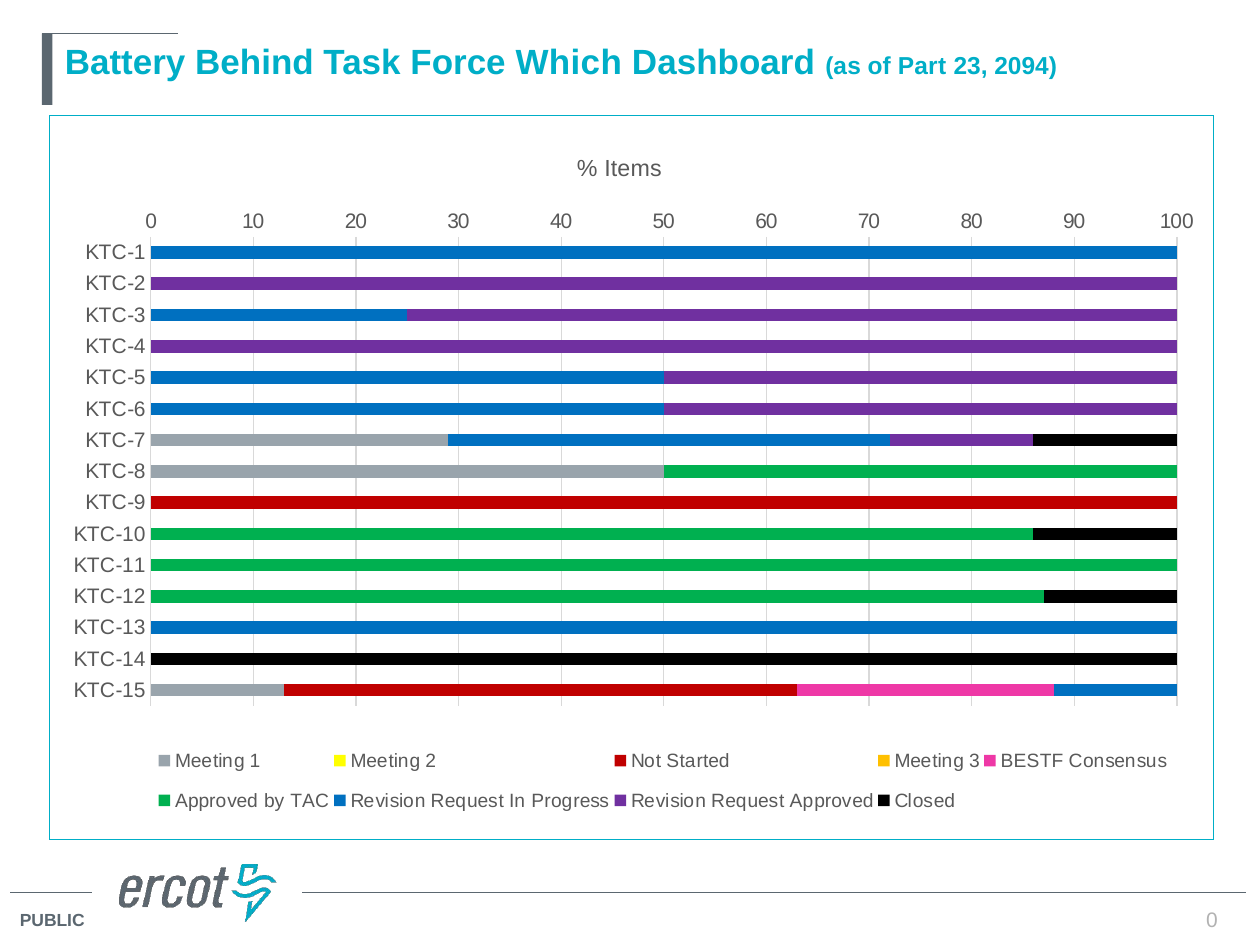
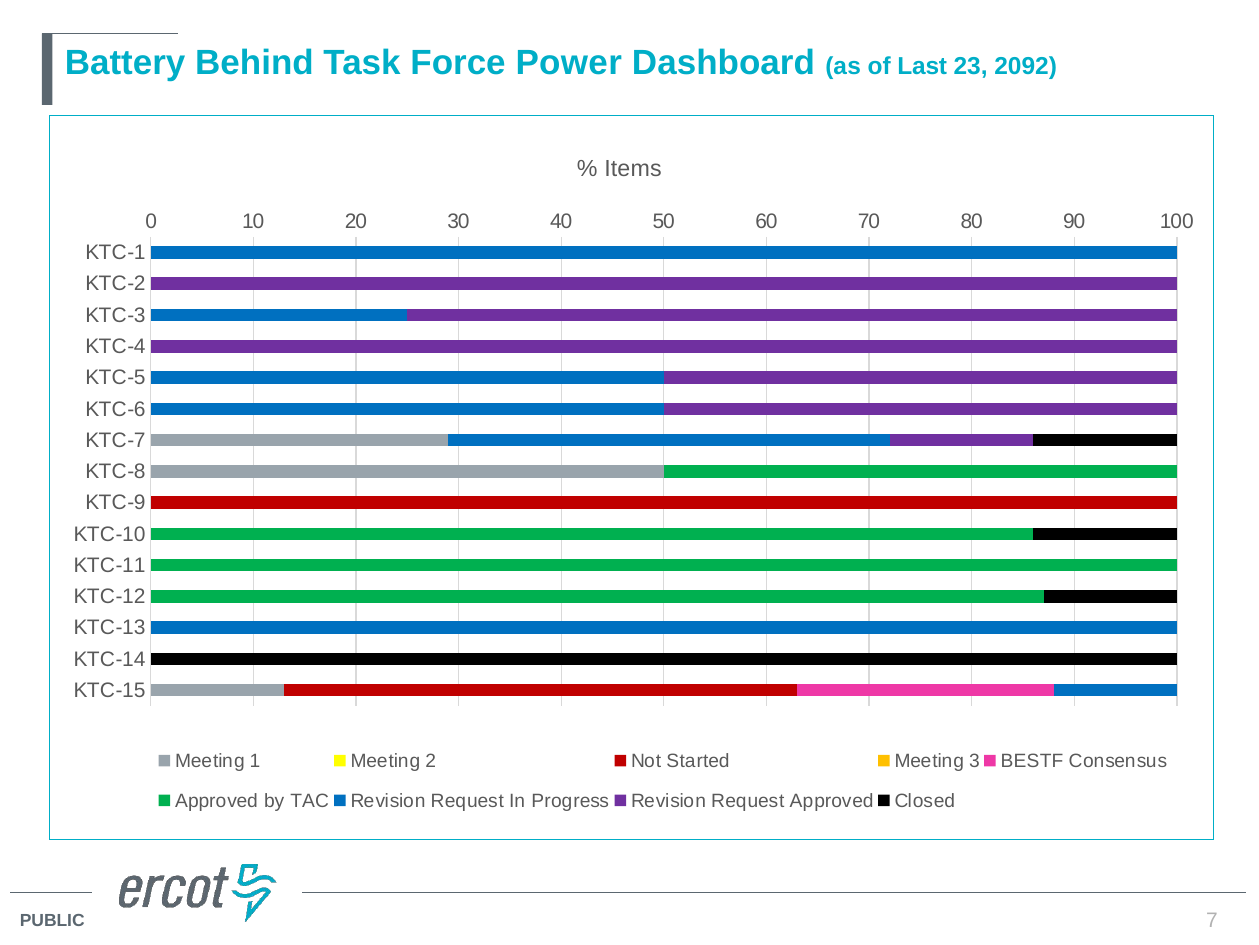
Which: Which -> Power (569, 63)
Part: Part -> Last (922, 67)
2094: 2094 -> 2092 (1026, 67)
0: 0 -> 7 (1212, 920)
